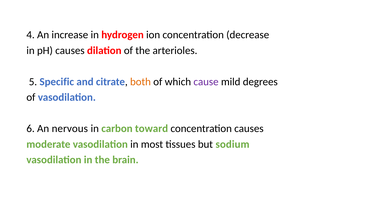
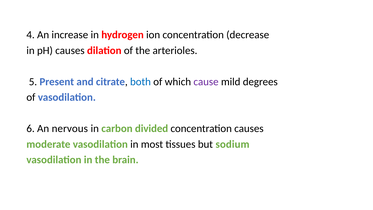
Specific: Specific -> Present (57, 82)
both colour: orange -> blue (140, 82)
toward: toward -> divided (152, 128)
